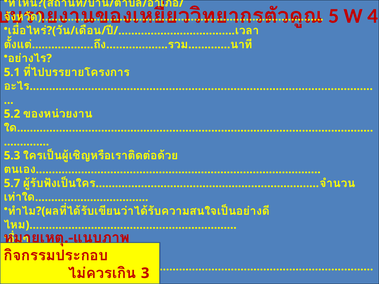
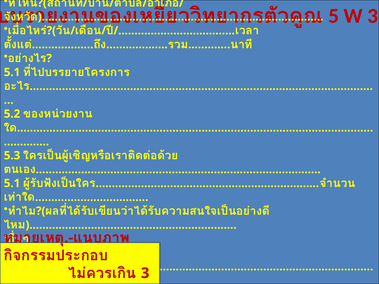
W 4: 4 -> 3 (373, 16)
5.7: 5.7 -> 5.1 (12, 183)
